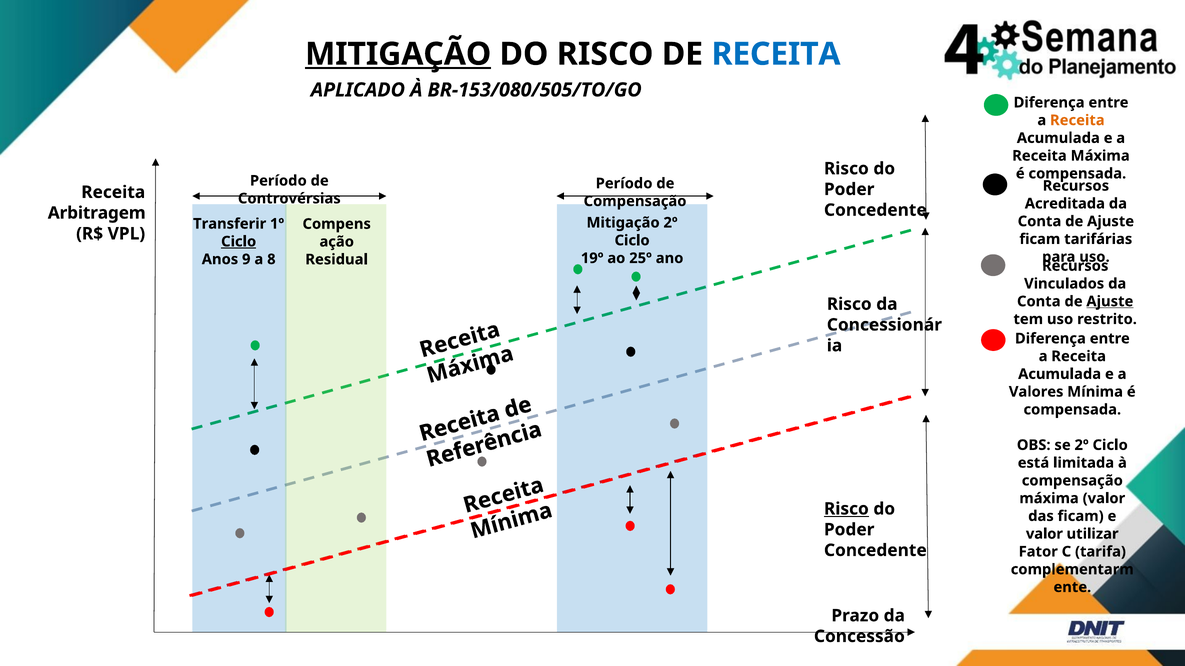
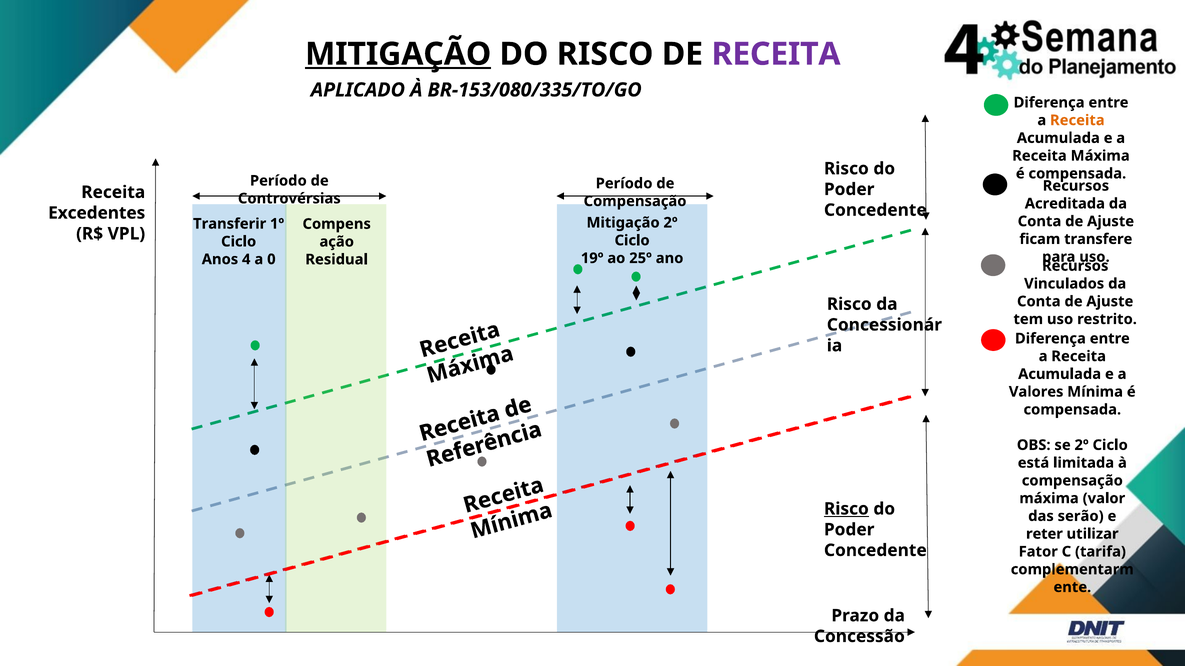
RECEITA colour: blue -> purple (776, 54)
BR-153/080/505/TO/GO: BR-153/080/505/TO/GO -> BR-153/080/335/TO/GO (535, 90)
Arbitragem: Arbitragem -> Excedentes (97, 213)
tarifárias: tarifárias -> transfere (1098, 239)
Ciclo underline: present -> none (239, 242)
9: 9 -> 4 (246, 260)
8: 8 -> 0 (271, 260)
Ajuste underline: present -> none (1110, 302)
das ficam: ficam -> serão (1081, 517)
valor: valor -> reter (1044, 534)
